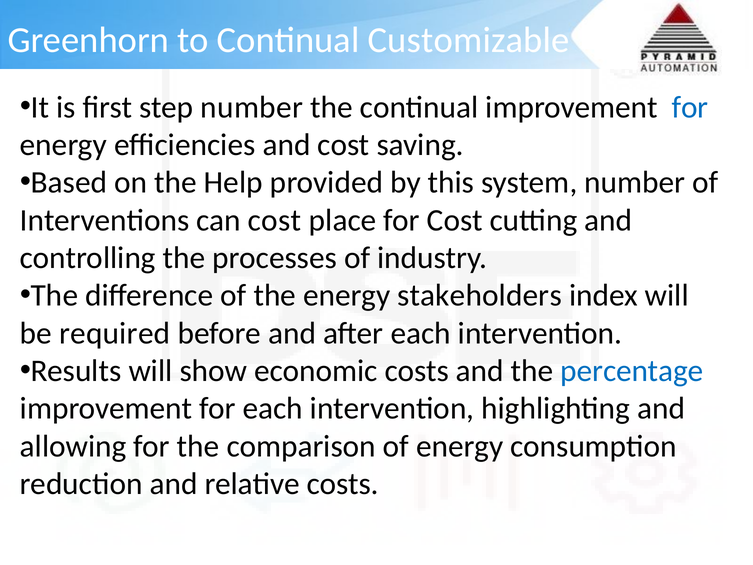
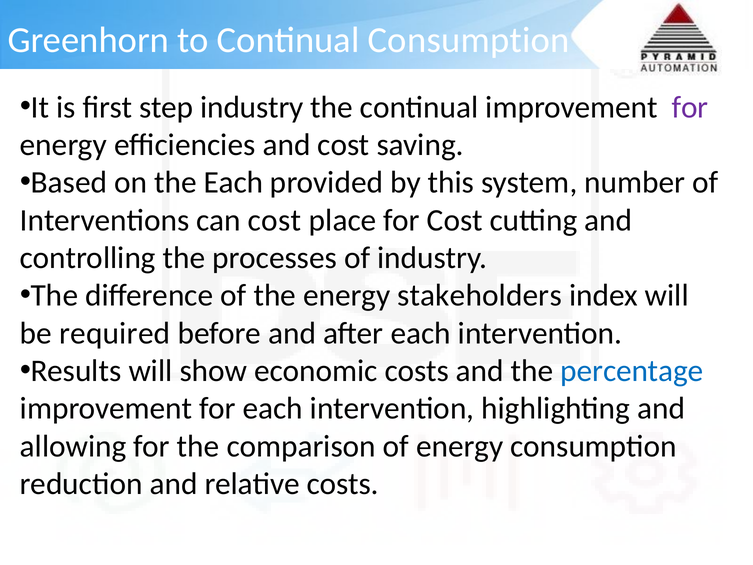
Continual Customizable: Customizable -> Consumption (469, 40)
step number: number -> industry (252, 107)
for colour: blue -> purple (690, 107)
the Help: Help -> Each (234, 182)
